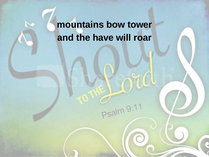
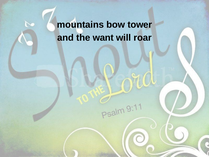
have: have -> want (103, 38)
